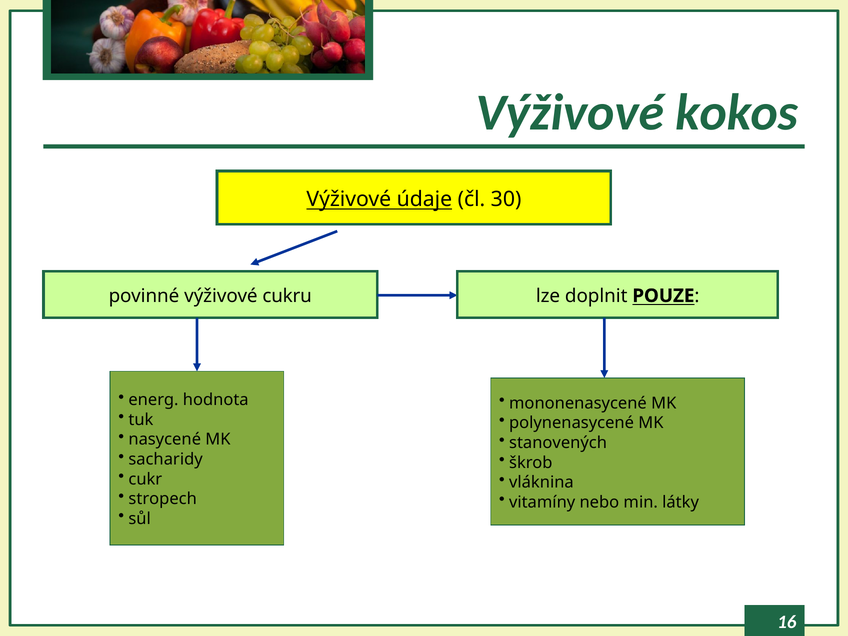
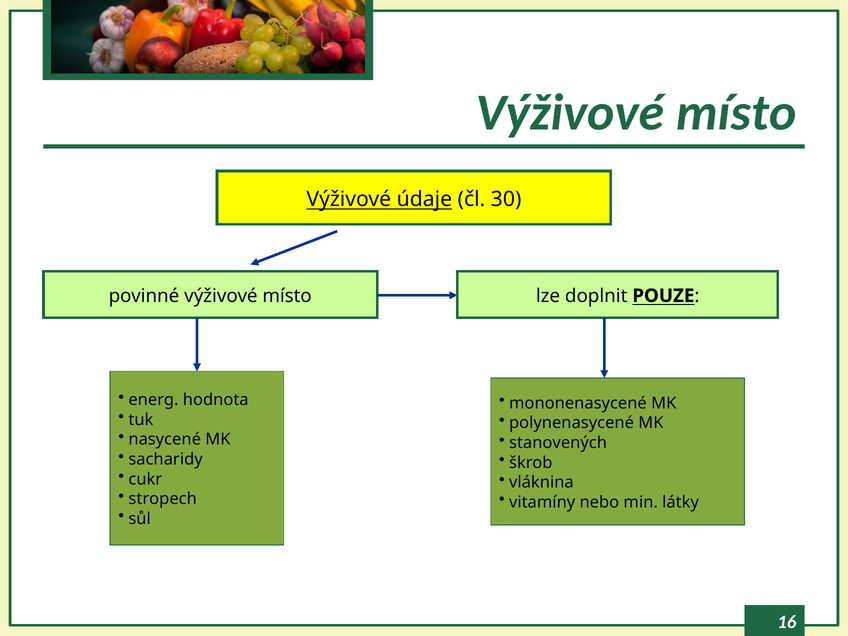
kokos: kokos -> místo (736, 113)
povinné výživové cukru: cukru -> místo (287, 296)
